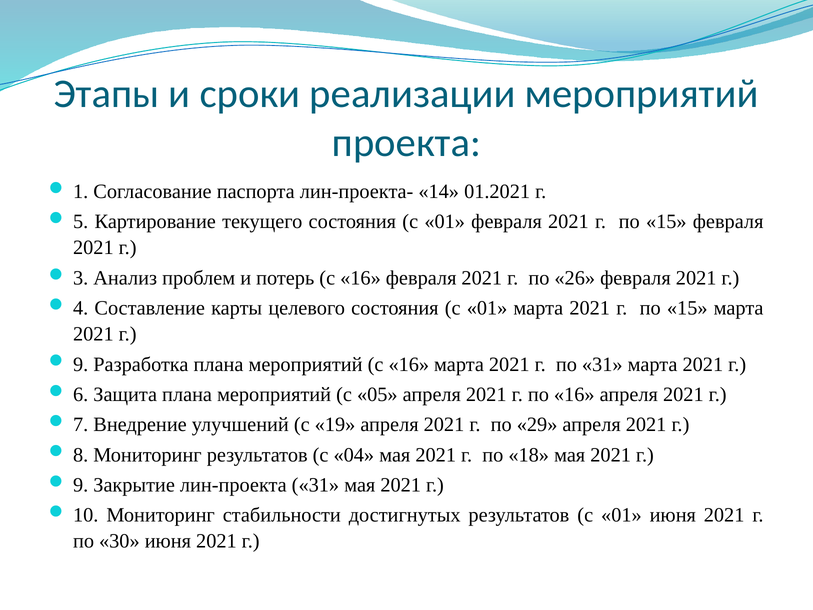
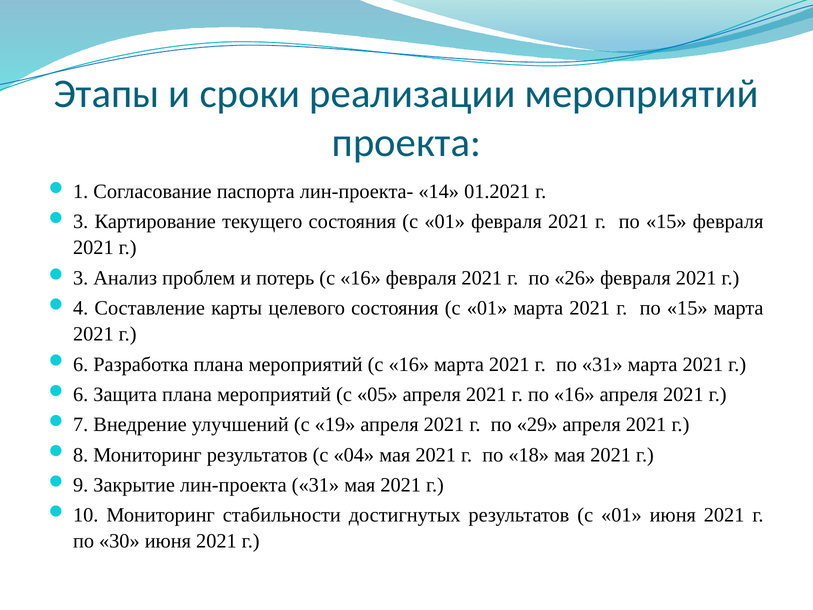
5: 5 -> 3 (81, 222)
9: 9 -> 6 (81, 364)
